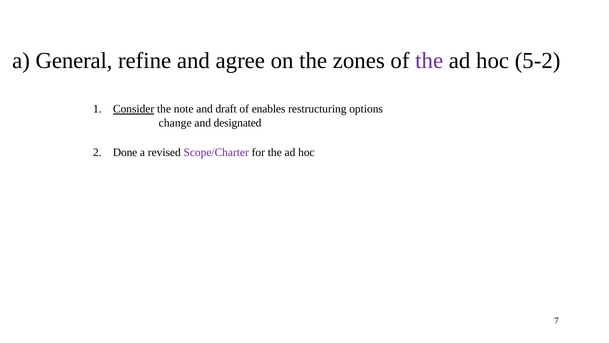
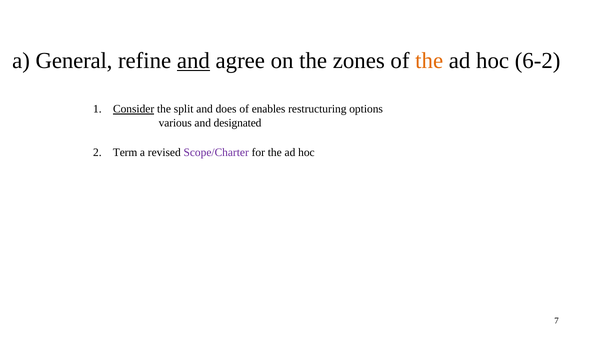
and underline: none -> present (193, 61)
the colour: purple -> orange (429, 61)
5-2: 5-2 -> 6-2 (538, 61)
note: note -> split (184, 109)
draft: draft -> does (226, 109)
change: change -> various (175, 123)
Done: Done -> Term (125, 152)
